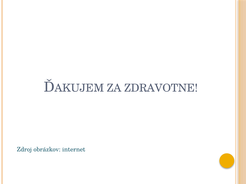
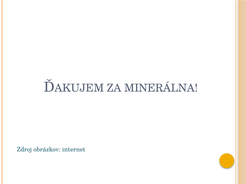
ZDRAVOTNE: ZDRAVOTNE -> MINERÁLNA (161, 88)
